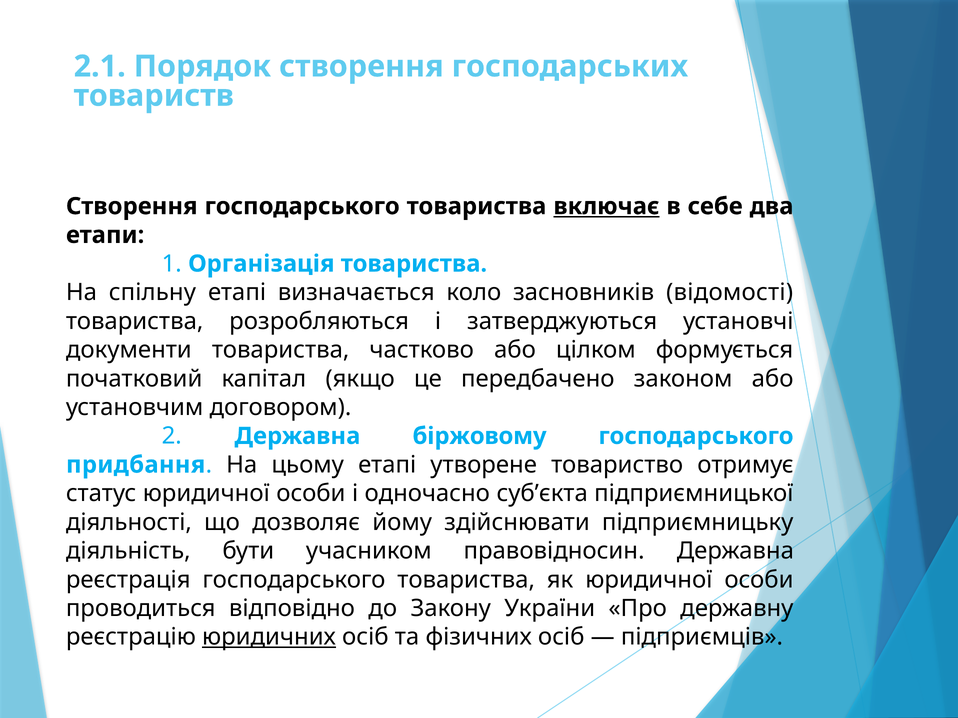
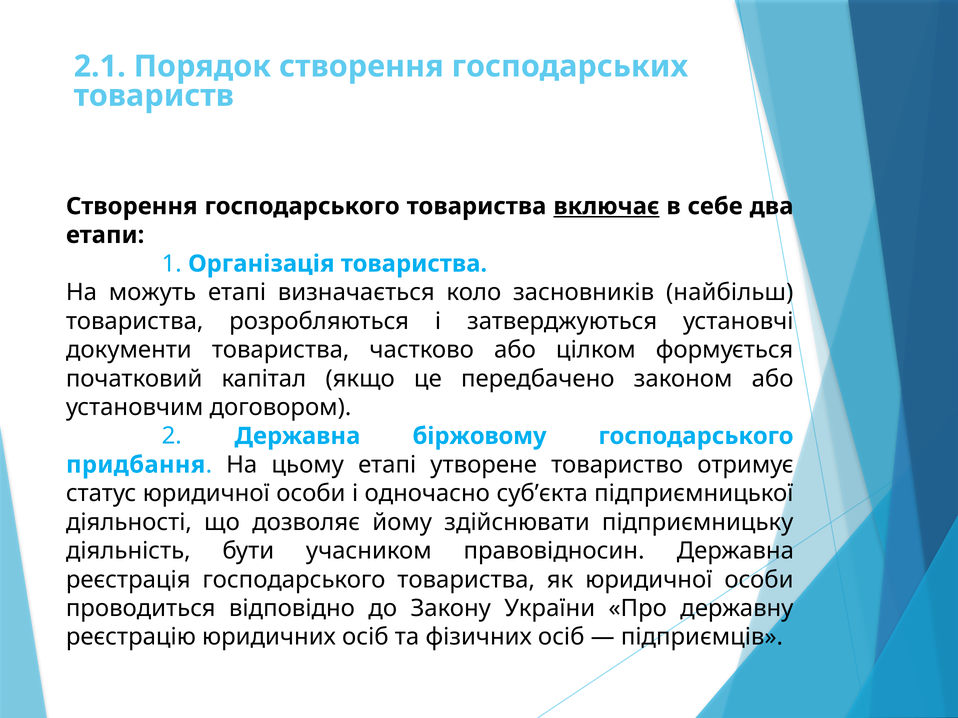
спільну: спільну -> можуть (152, 293)
відомості: відомості -> найбільш (730, 293)
юридичних underline: present -> none (269, 638)
